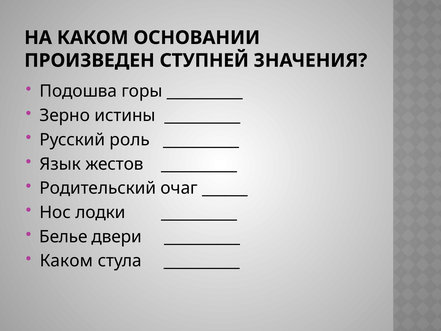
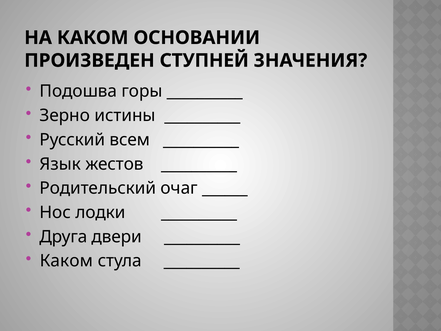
роль: роль -> всем (130, 140)
Белье: Белье -> Друга (63, 237)
